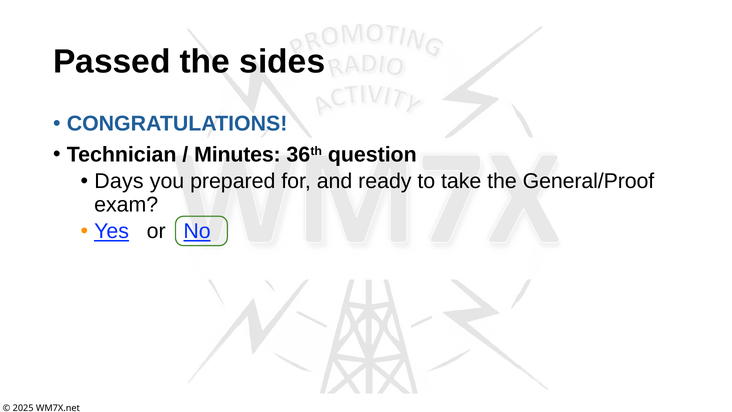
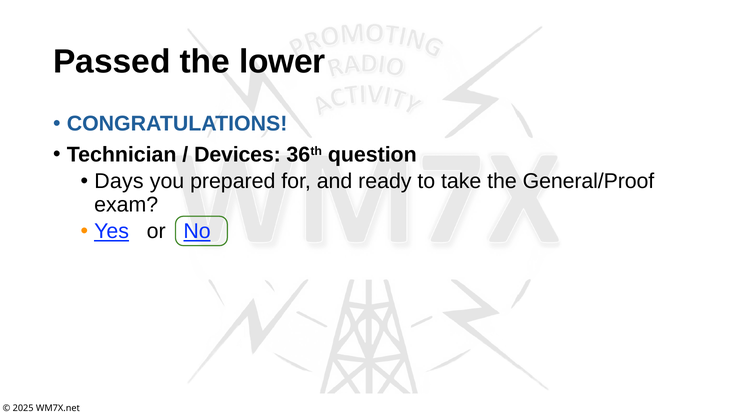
sides: sides -> lower (282, 61)
Minutes: Minutes -> Devices (237, 154)
